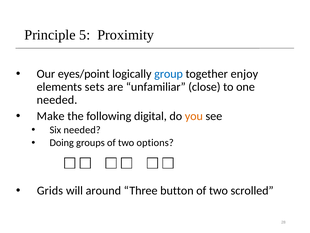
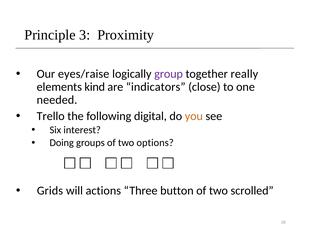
5: 5 -> 3 (85, 35)
eyes/point: eyes/point -> eyes/raise (84, 74)
group colour: blue -> purple (169, 74)
enjoy: enjoy -> really (244, 74)
sets: sets -> kind (95, 87)
unfamiliar: unfamiliar -> indicators (156, 87)
Make: Make -> Trello (51, 116)
Six needed: needed -> interest (82, 130)
around: around -> actions (103, 190)
